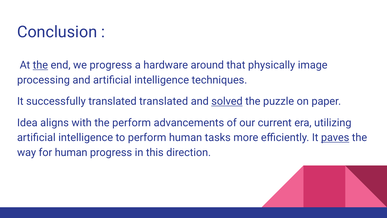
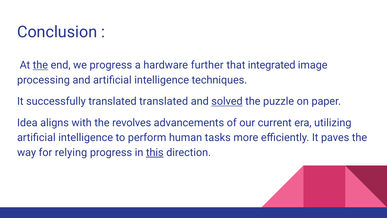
around: around -> further (207, 65)
physically: physically -> integrated (272, 65)
the perform: perform -> revolves (132, 123)
paves underline: present -> none (335, 137)
for human: human -> relying (71, 152)
this underline: none -> present (155, 152)
